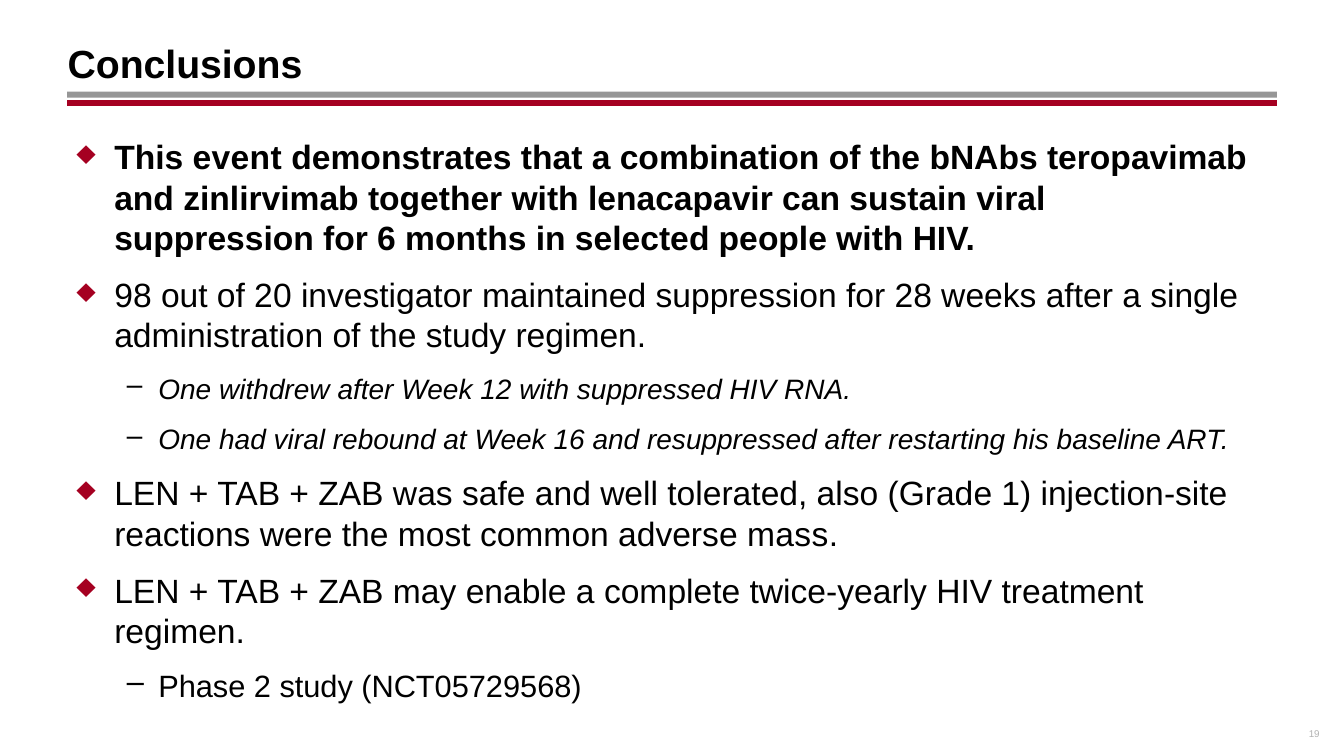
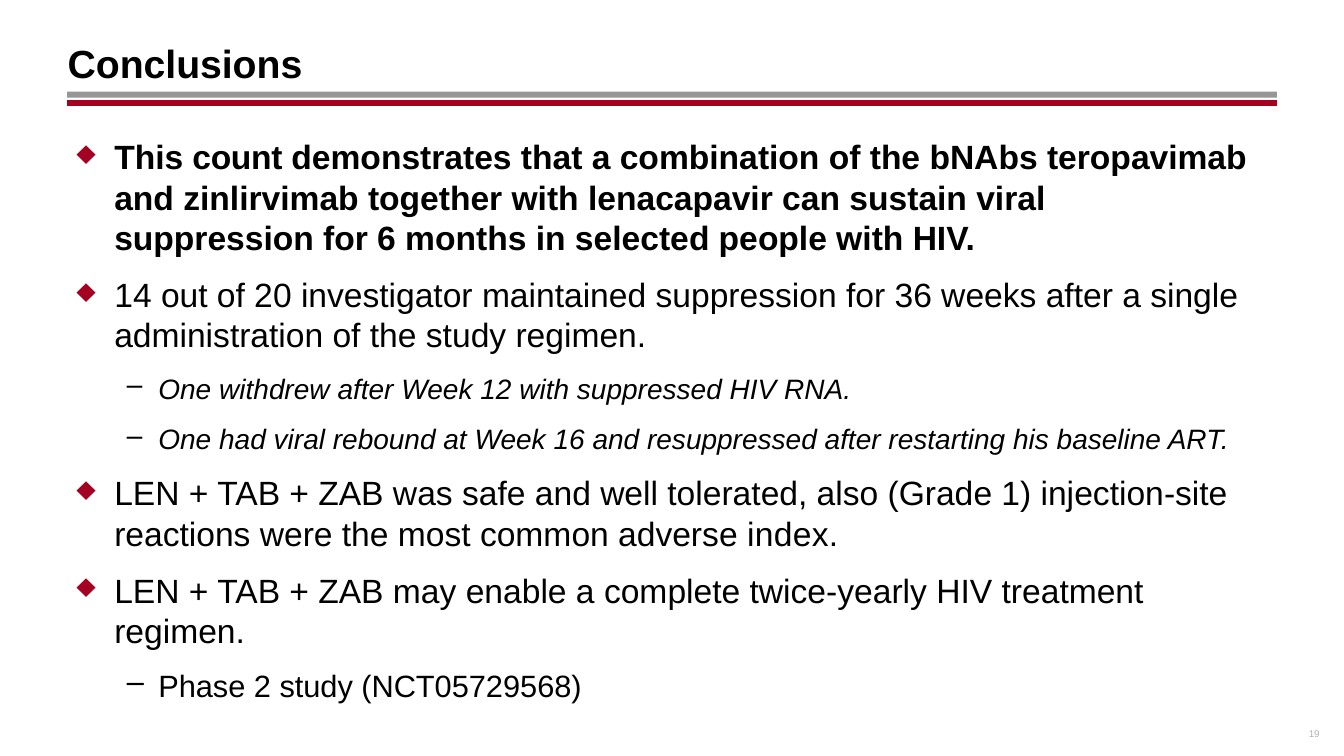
event: event -> count (238, 159)
98: 98 -> 14 (133, 296)
28: 28 -> 36 (913, 296)
mass: mass -> index (793, 535)
